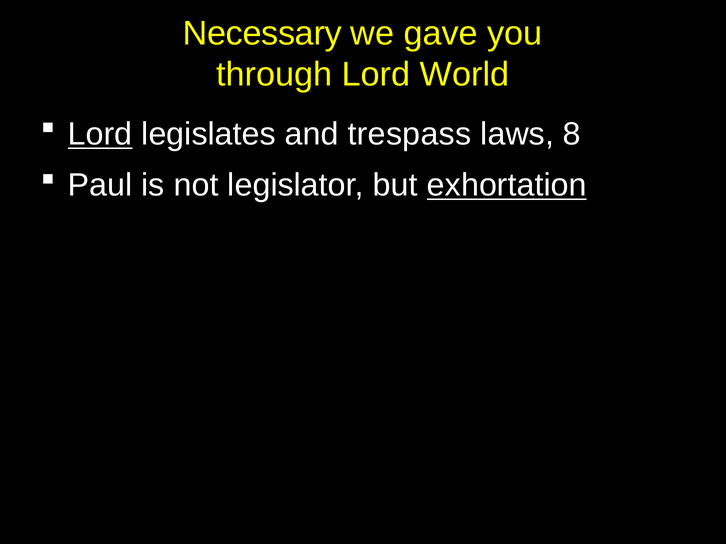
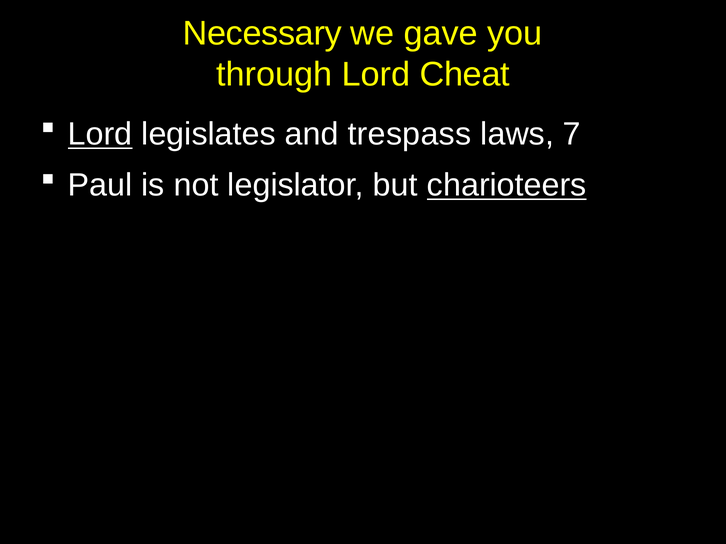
World: World -> Cheat (465, 74)
8: 8 -> 7 (572, 134)
exhortation: exhortation -> charioteers (507, 185)
